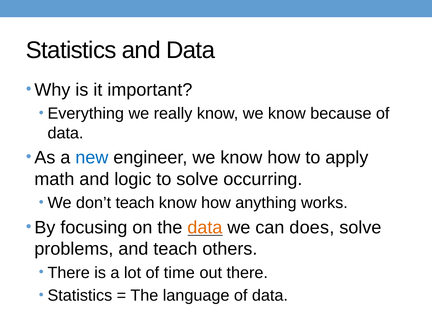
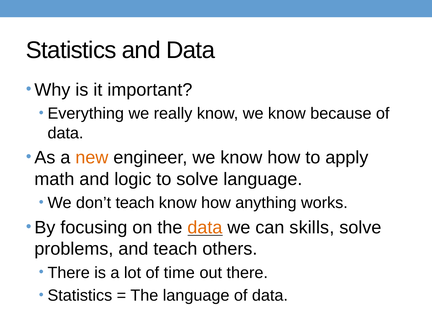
new colour: blue -> orange (92, 158)
solve occurring: occurring -> language (263, 179)
does: does -> skills (312, 227)
